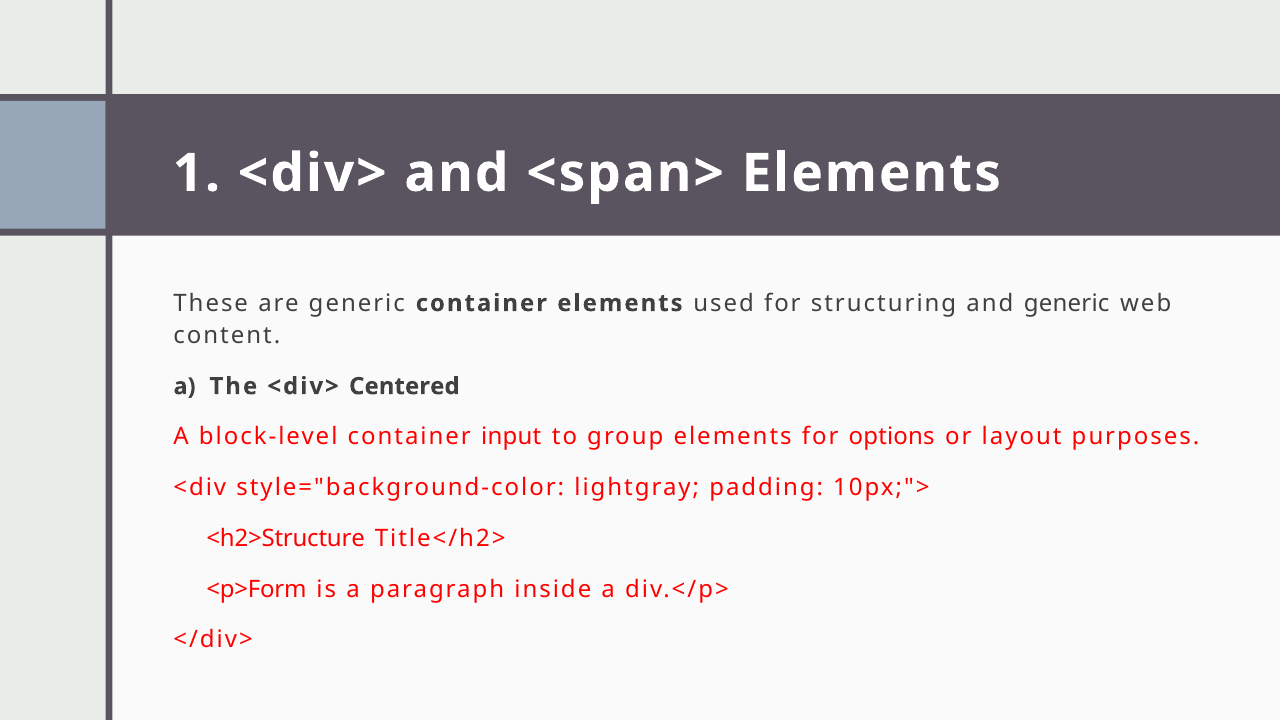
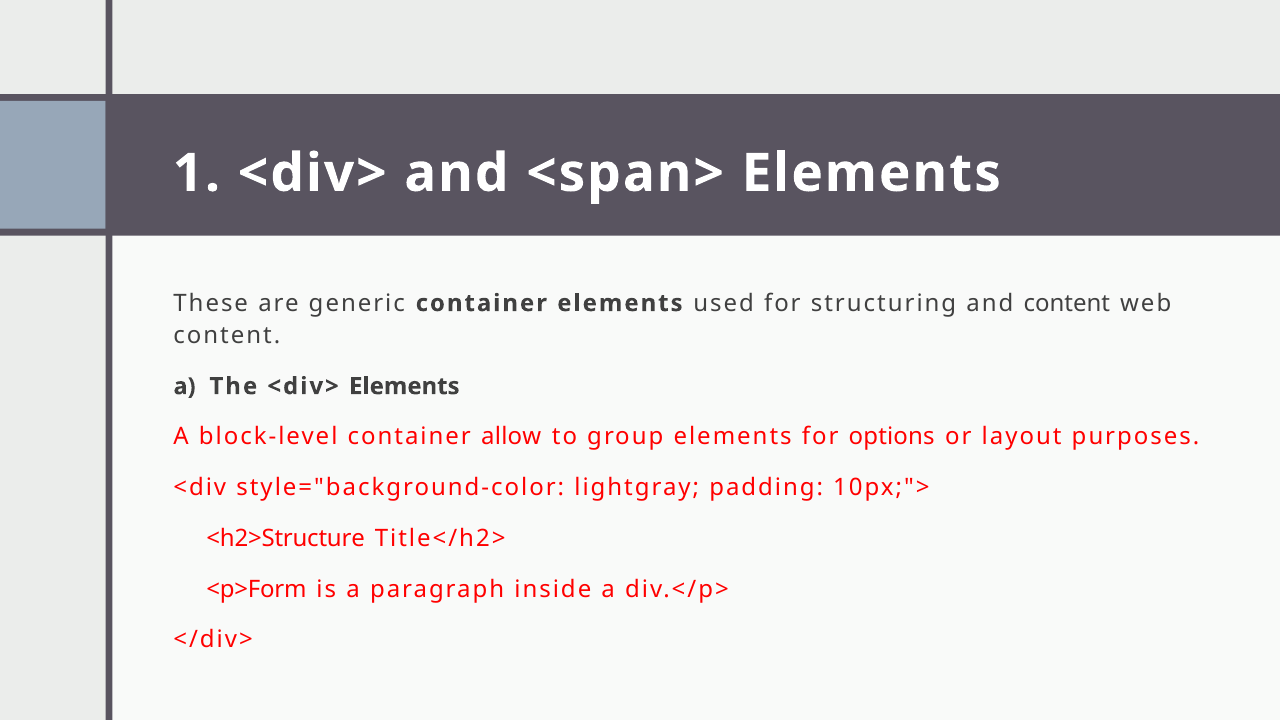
and generic: generic -> content (1067, 303)
<div> Centered: Centered -> Elements (404, 386)
input: input -> allow (511, 437)
